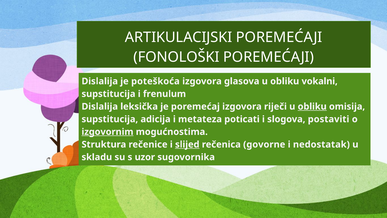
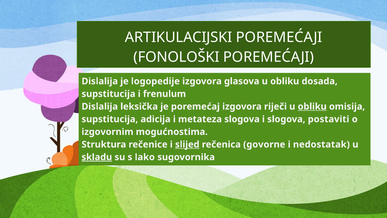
poteškoća: poteškoća -> logopedije (155, 81)
vokalni: vokalni -> dosada (320, 81)
metateza poticati: poticati -> slogova (242, 119)
izgovornim underline: present -> none (107, 132)
skladu underline: none -> present (97, 157)
uzor: uzor -> lako (145, 157)
